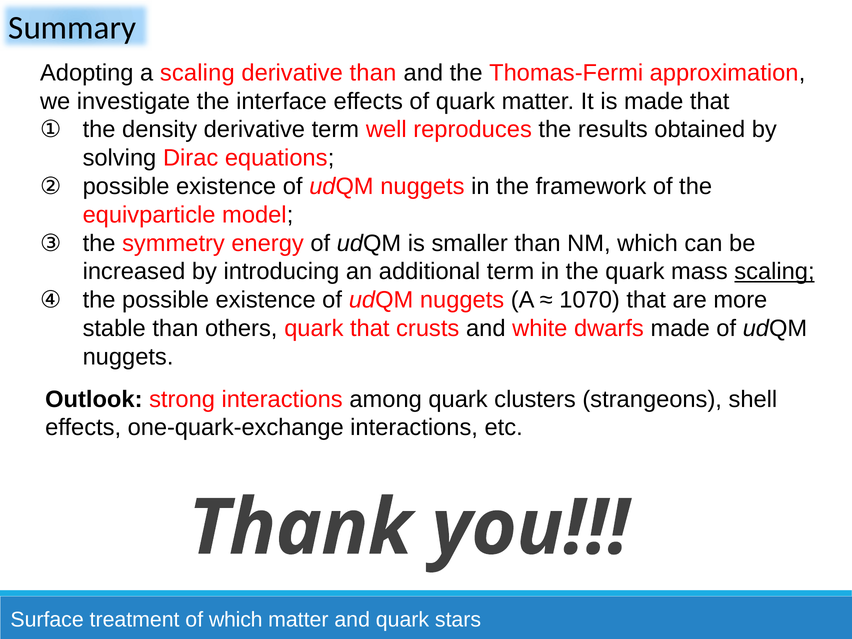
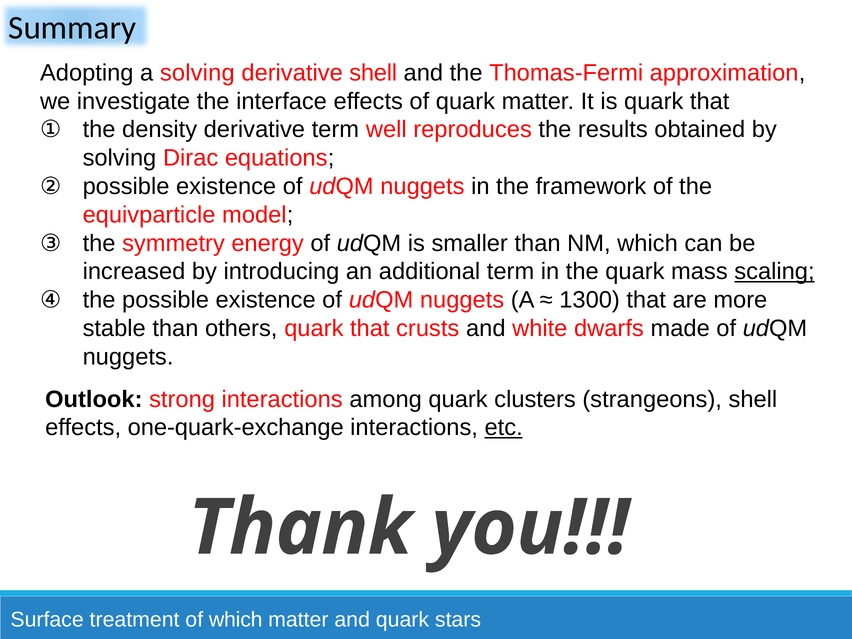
a scaling: scaling -> solving (197, 73)
derivative than: than -> shell (373, 73)
is made: made -> quark (654, 101)
1070: 1070 -> 1300 (590, 300)
etc underline: none -> present (504, 428)
